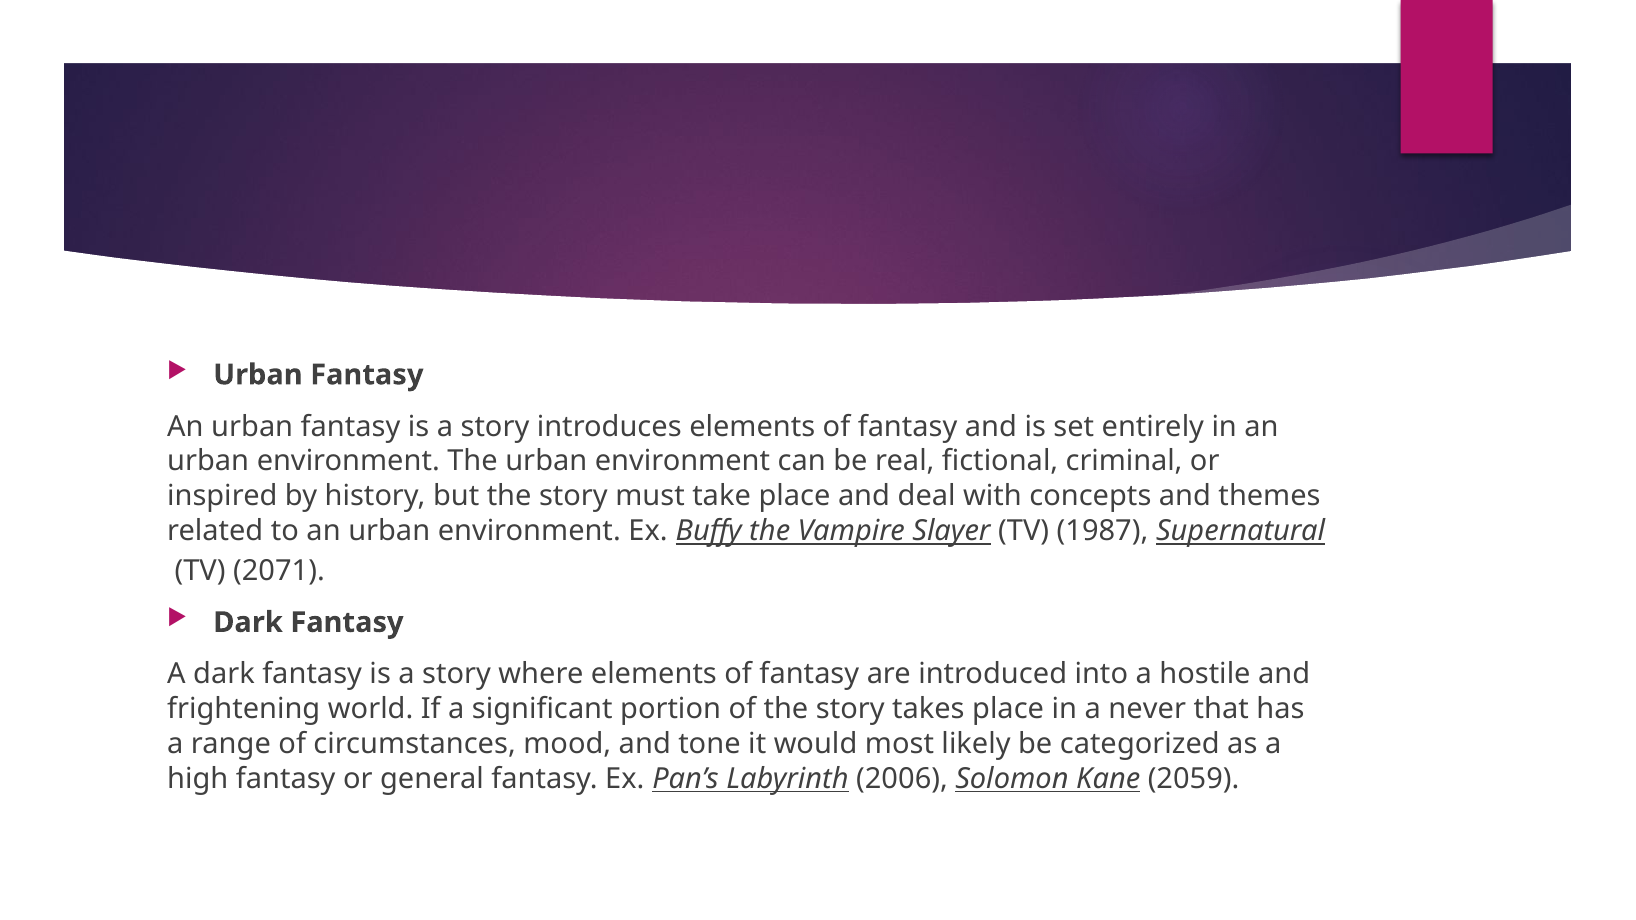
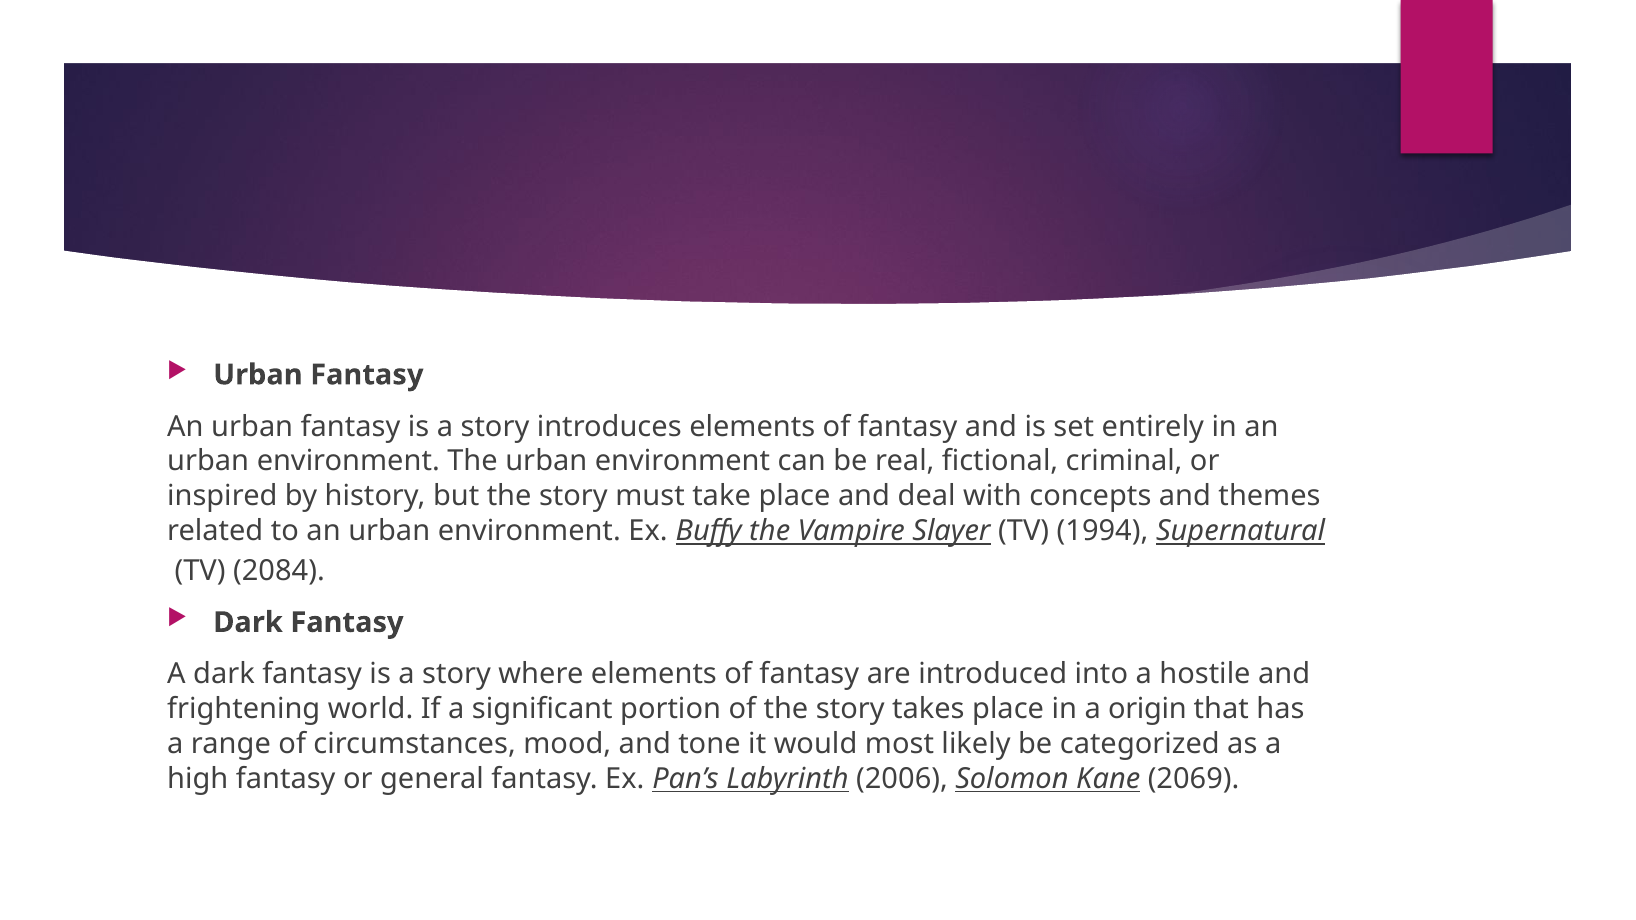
1987: 1987 -> 1994 (1103, 531)
2071: 2071 -> 2084 (279, 571)
never: never -> origin (1147, 709)
2059: 2059 -> 2069 (1194, 779)
